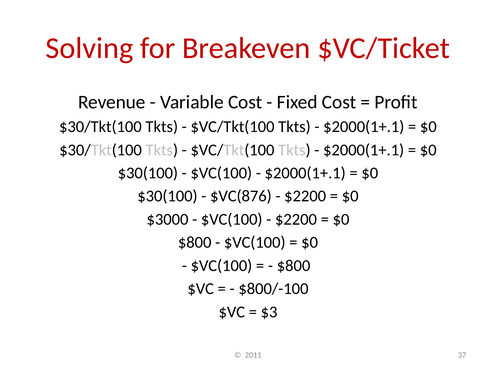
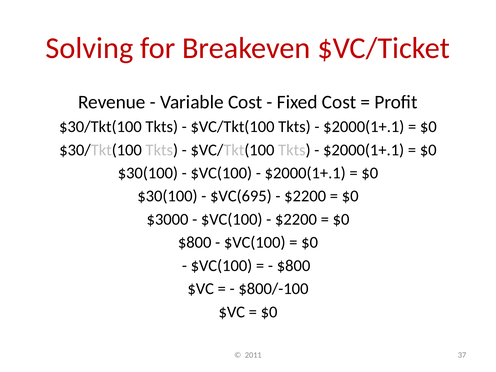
$VC(876: $VC(876 -> $VC(695 (241, 196)
$3: $3 -> $0 (269, 312)
